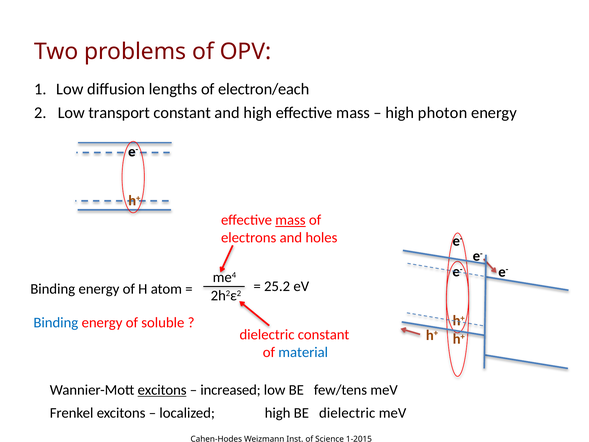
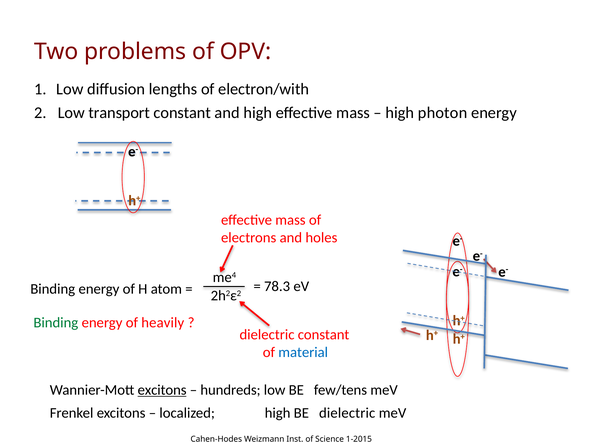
electron/each: electron/each -> electron/with (264, 89)
mass underline: present -> none (290, 220)
25.2: 25.2 -> 78.3 (277, 286)
Binding colour: blue -> green (56, 322)
soluble: soluble -> heavily (163, 322)
increased: increased -> hundreds (230, 390)
